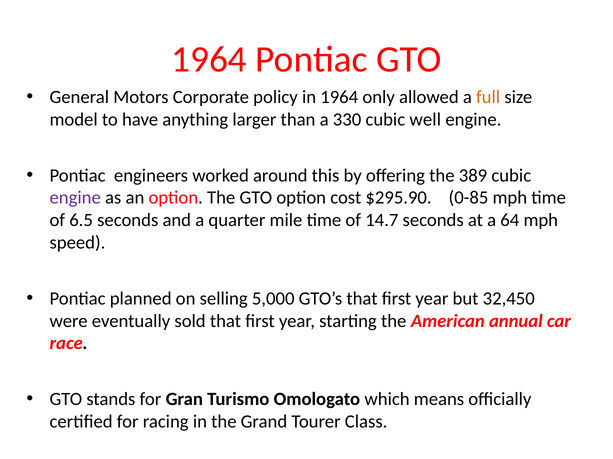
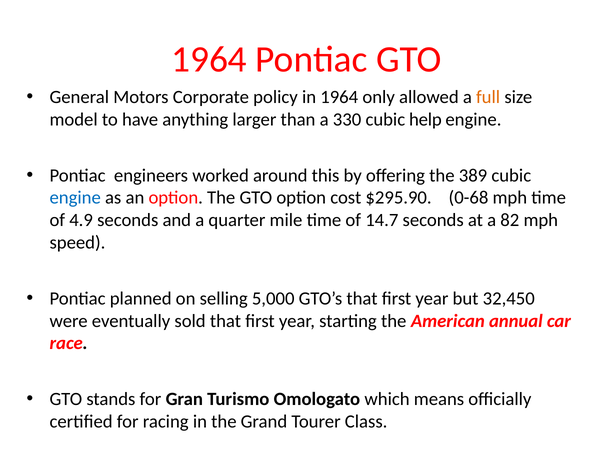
well: well -> help (425, 120)
engine colour: purple -> blue (75, 198)
0-85: 0-85 -> 0-68 (468, 198)
6.5: 6.5 -> 4.9 (81, 221)
64: 64 -> 82 (510, 221)
